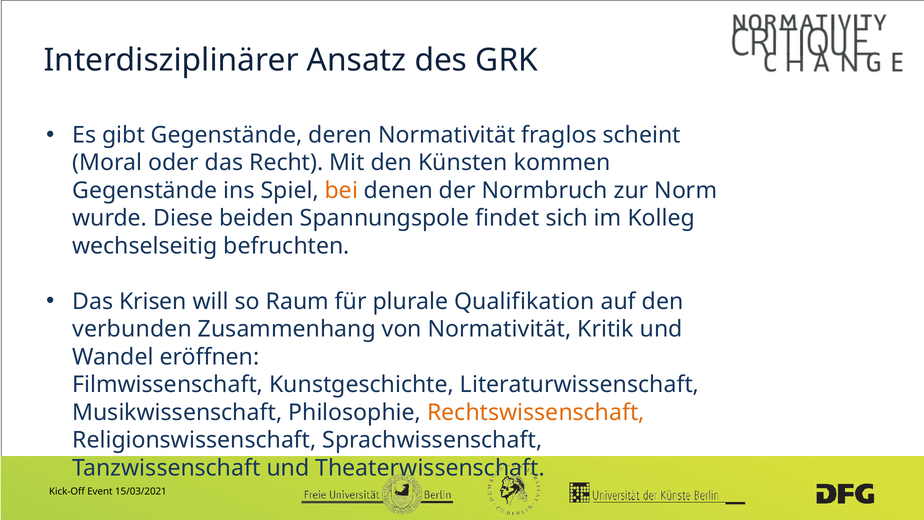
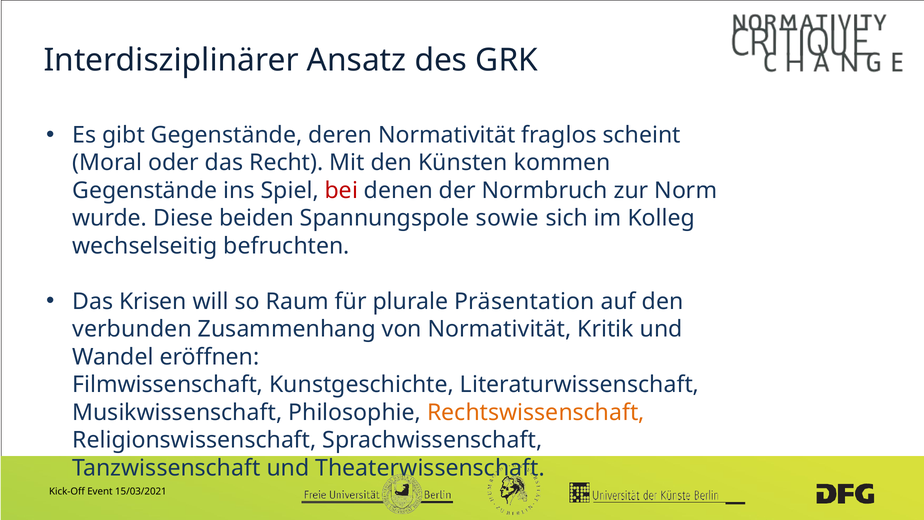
bei colour: orange -> red (341, 190)
findet: findet -> sowie (507, 218)
Qualifikation: Qualifikation -> Präsentation (524, 301)
